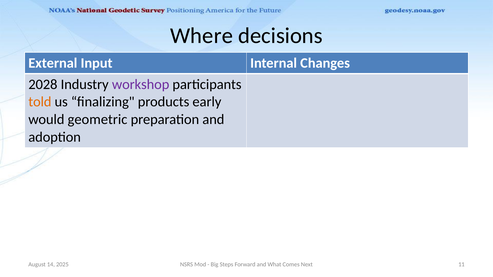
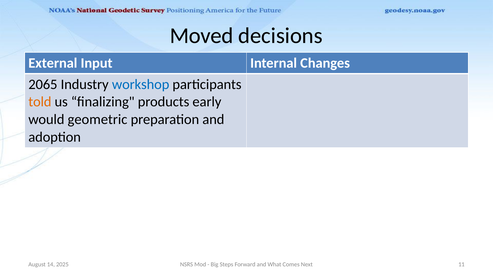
Where: Where -> Moved (202, 36)
2028: 2028 -> 2065 (43, 84)
workshop colour: purple -> blue (141, 84)
